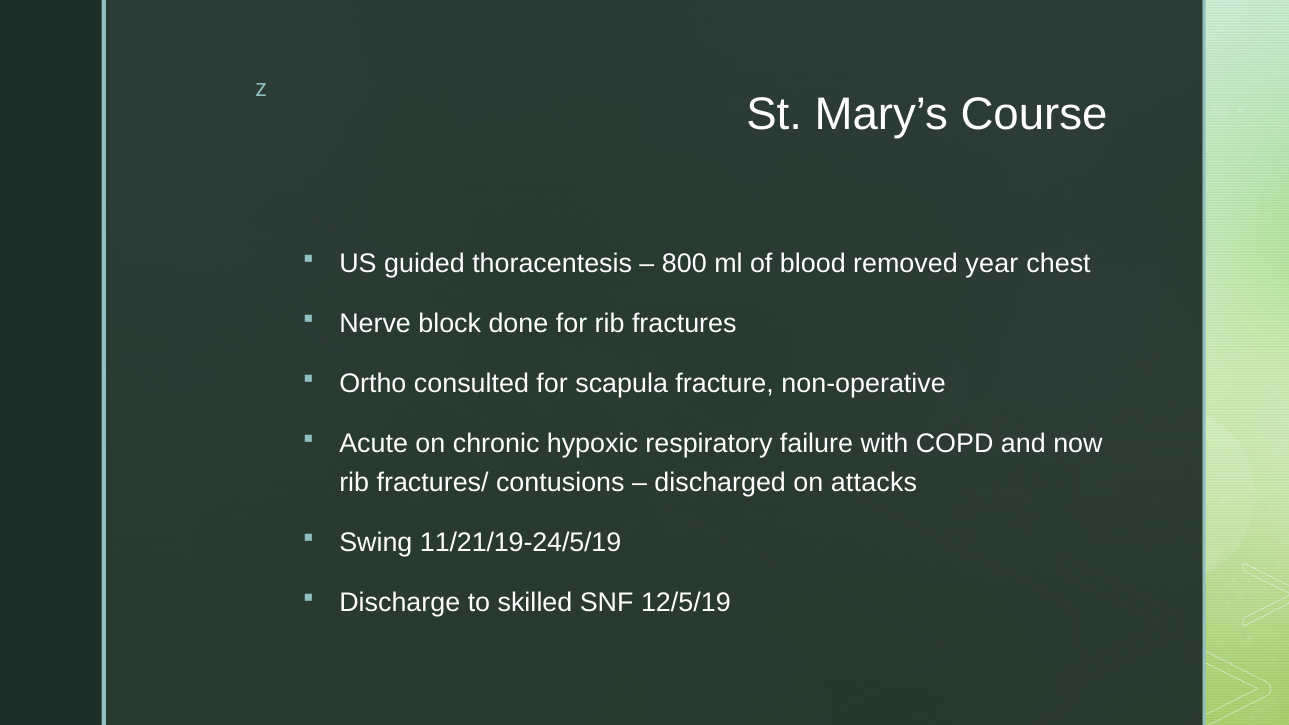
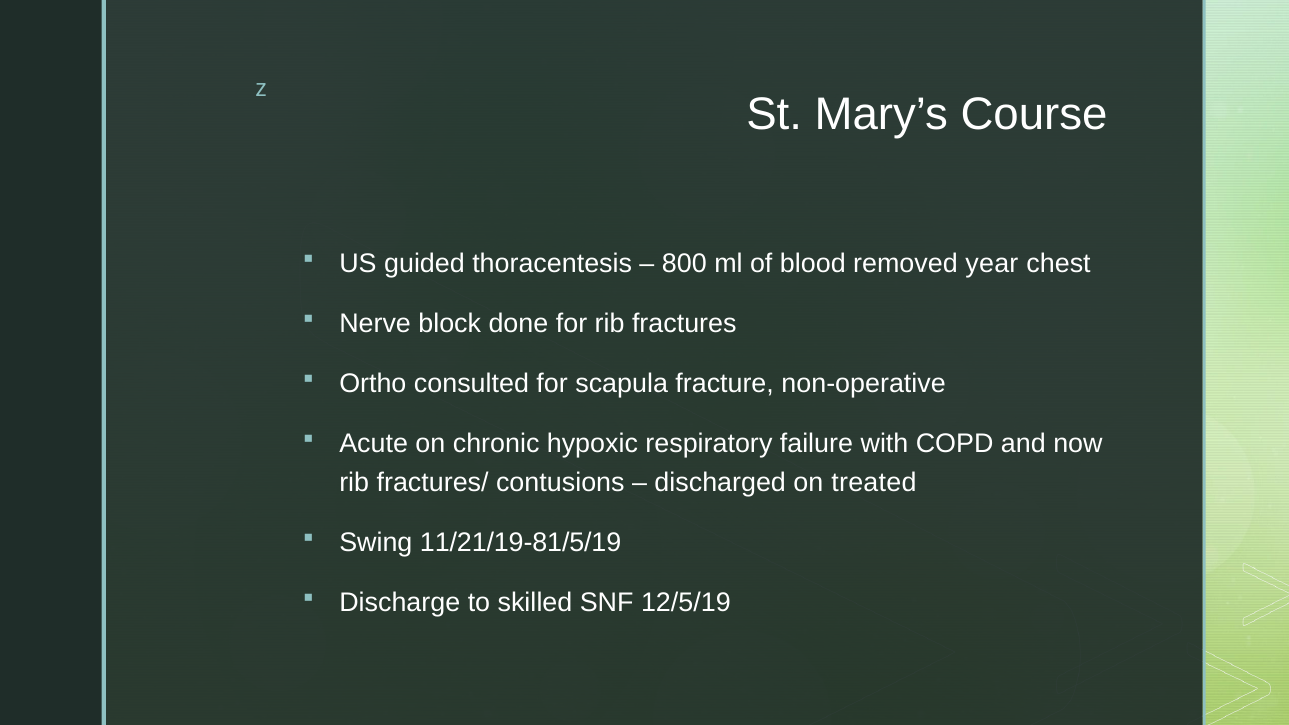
attacks: attacks -> treated (874, 483)
11/21/19-24/5/19: 11/21/19-24/5/19 -> 11/21/19-81/5/19 (521, 543)
